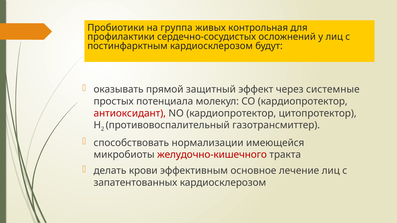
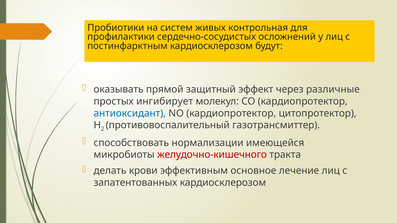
группа: группа -> систем (177, 28)
системные: системные -> различные (333, 90)
потенциала: потенциала -> ингибирует (165, 101)
антиоксидант colour: red -> blue (130, 113)
